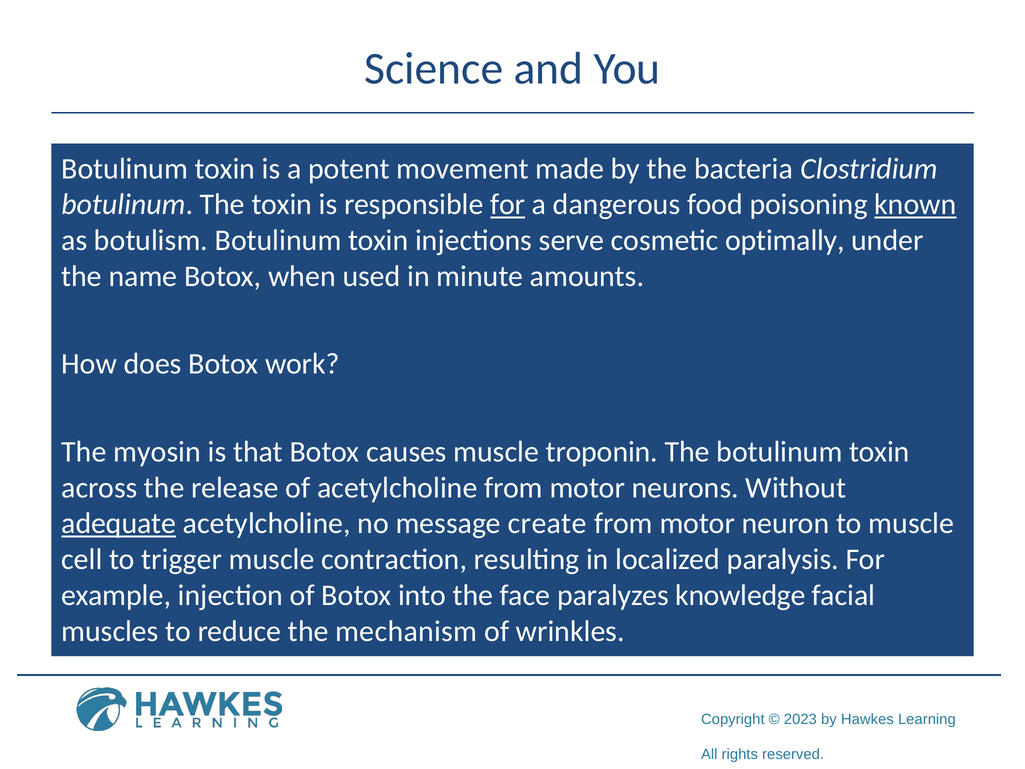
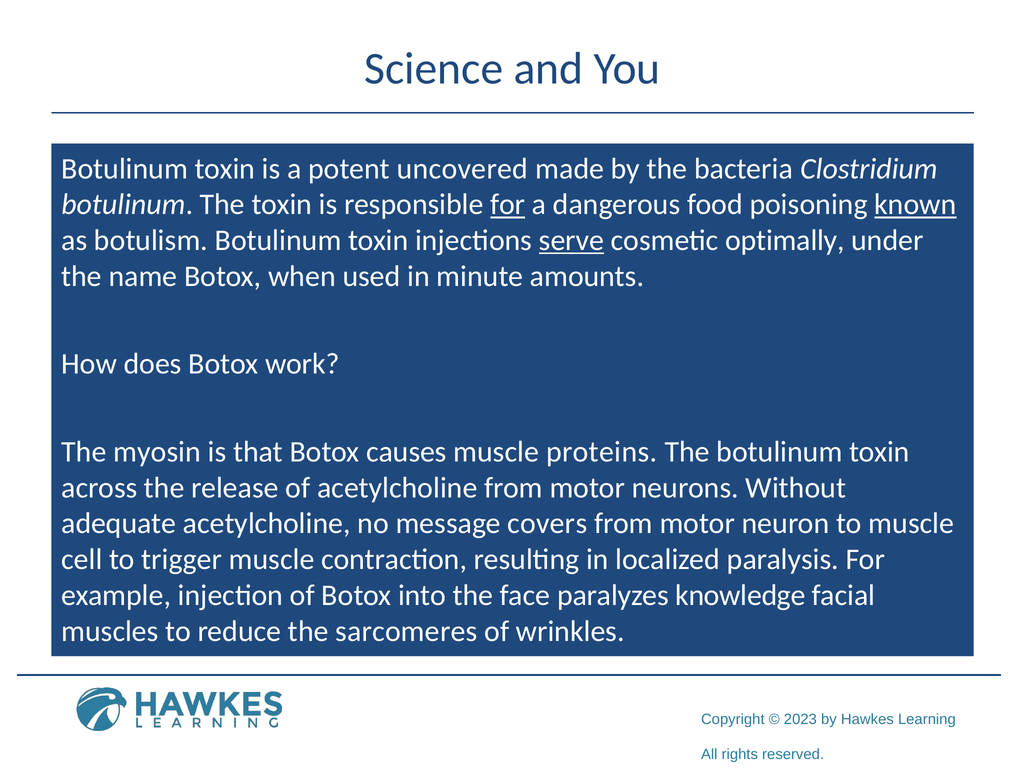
movement: movement -> uncovered (462, 169)
serve underline: none -> present (572, 240)
troponin: troponin -> proteins (602, 452)
adequate underline: present -> none (119, 523)
create: create -> covers (547, 523)
mechanism: mechanism -> sarcomeres (406, 631)
